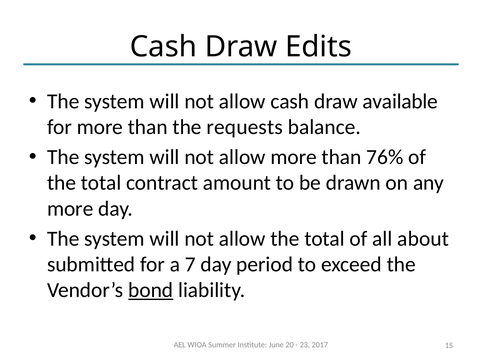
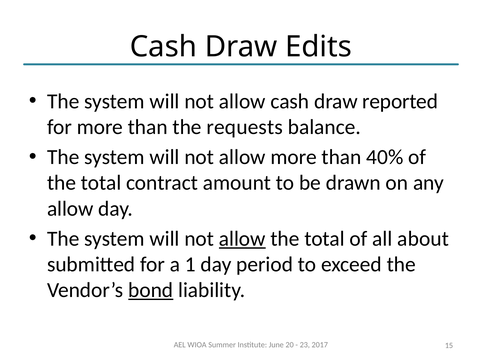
available: available -> reported (400, 101)
76%: 76% -> 40% (385, 157)
more: more -> allow (70, 208)
allow underline: none -> present (242, 238)
7: 7 -> 1 (190, 264)
